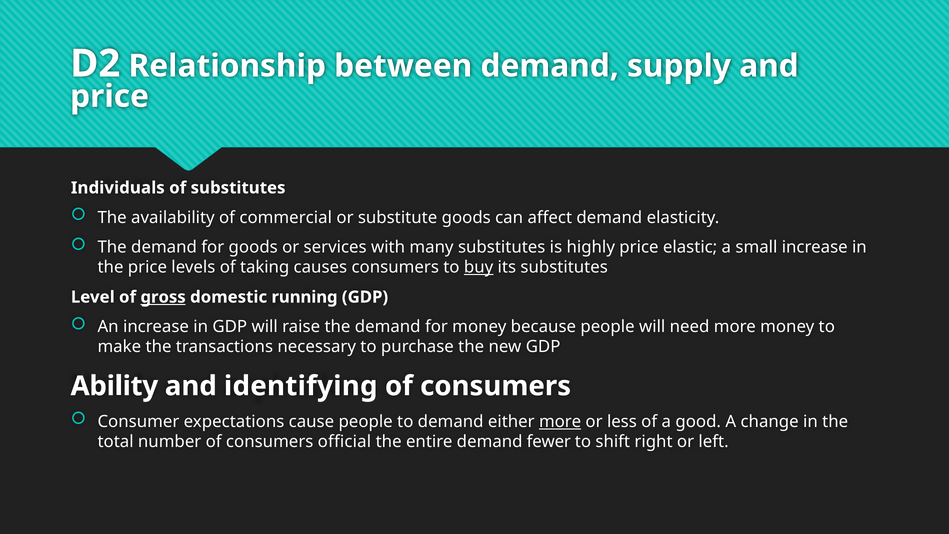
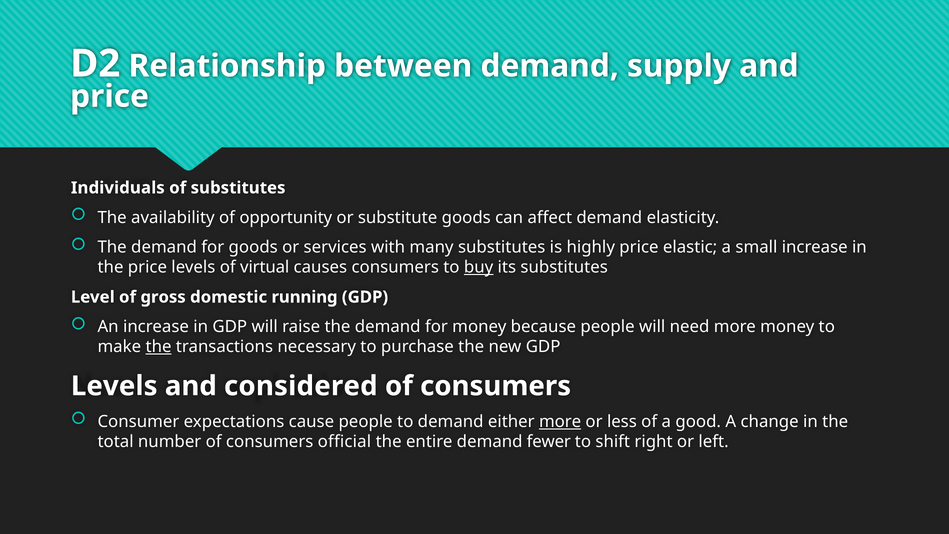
commercial: commercial -> opportunity (286, 217)
taking: taking -> virtual (265, 267)
gross underline: present -> none (163, 297)
the underline: none -> present (159, 347)
Ability: Ability -> Levels (114, 386)
identifying: identifying -> considered (301, 386)
